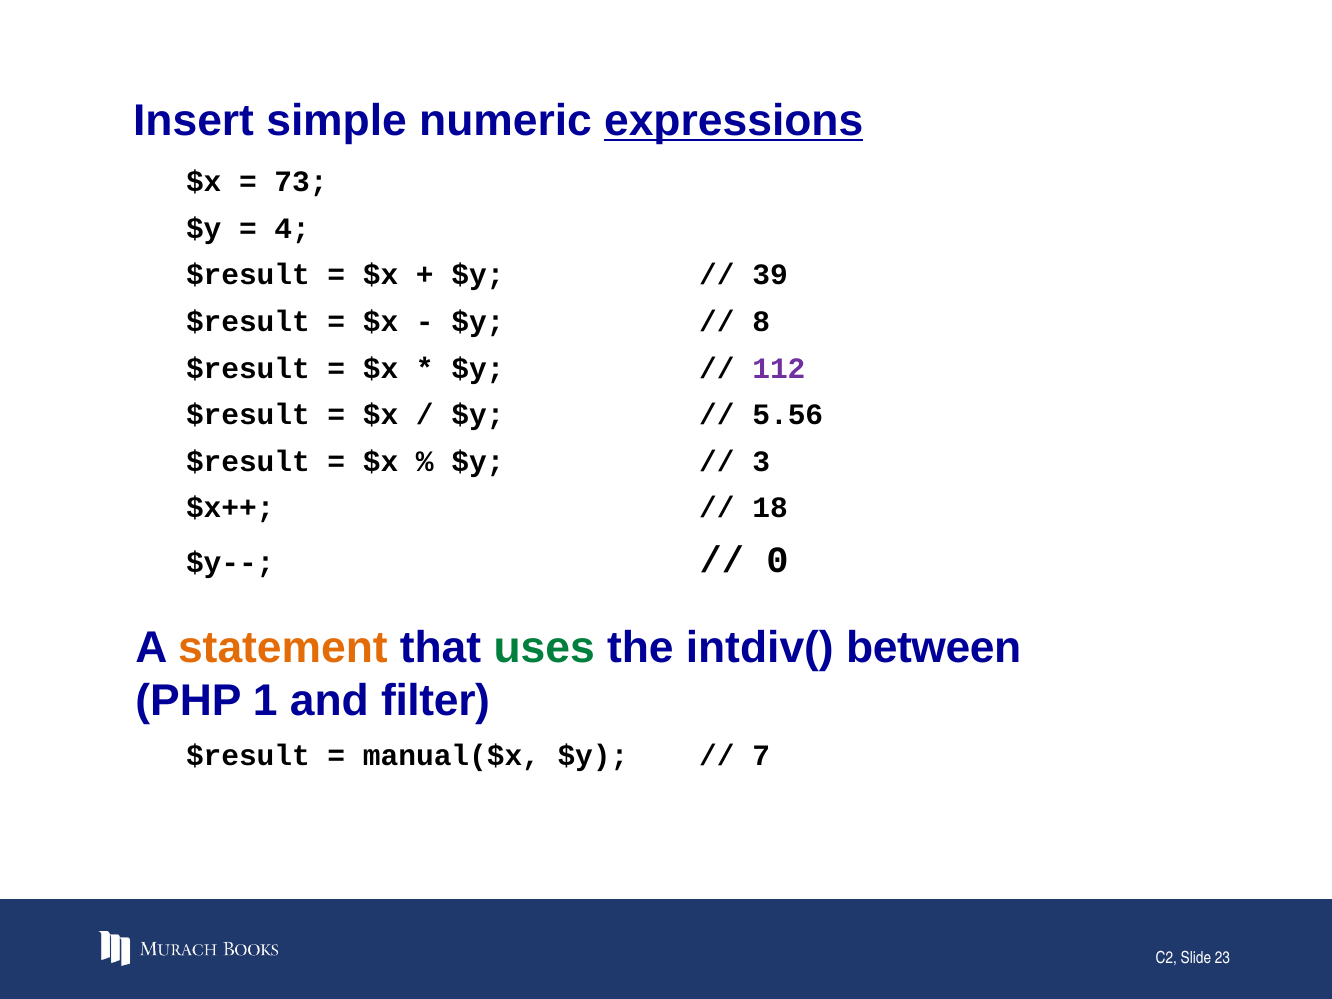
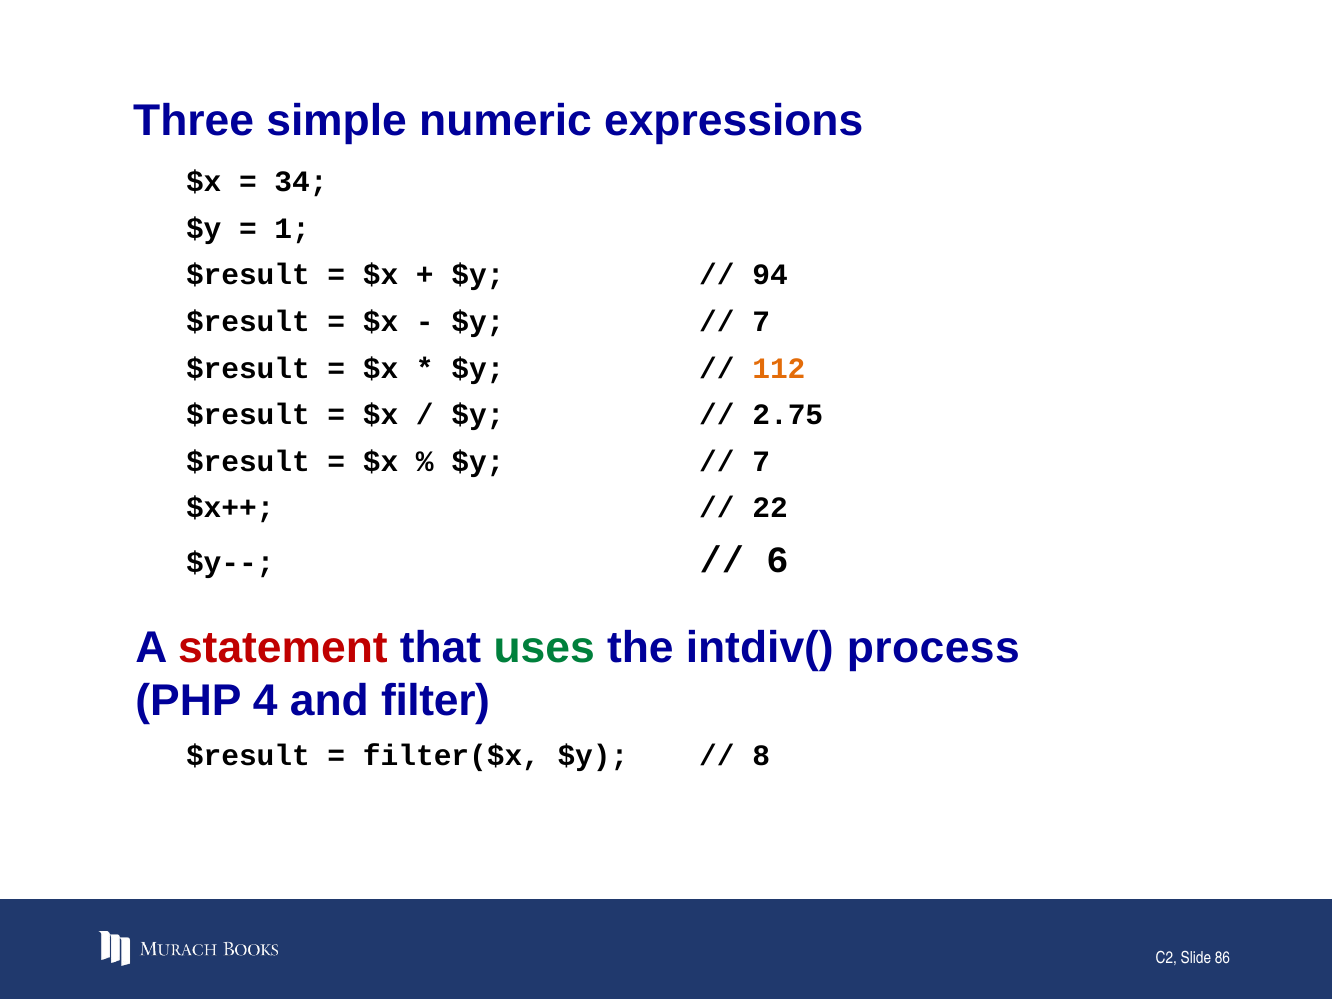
Insert: Insert -> Three (194, 121)
expressions underline: present -> none (734, 121)
73: 73 -> 34 (301, 182)
4: 4 -> 1 (292, 228)
39: 39 -> 94 (770, 275)
8: 8 -> 7 (761, 322)
112 colour: purple -> orange (779, 368)
5.56: 5.56 -> 2.75 (788, 415)
3: 3 -> 7 (761, 462)
18: 18 -> 22 (770, 508)
0: 0 -> 6 (777, 560)
statement colour: orange -> red (283, 648)
between: between -> process (933, 648)
1: 1 -> 4 (265, 701)
manual($x: manual($x -> filter($x (451, 756)
7: 7 -> 8 (761, 756)
23: 23 -> 86 (1222, 958)
